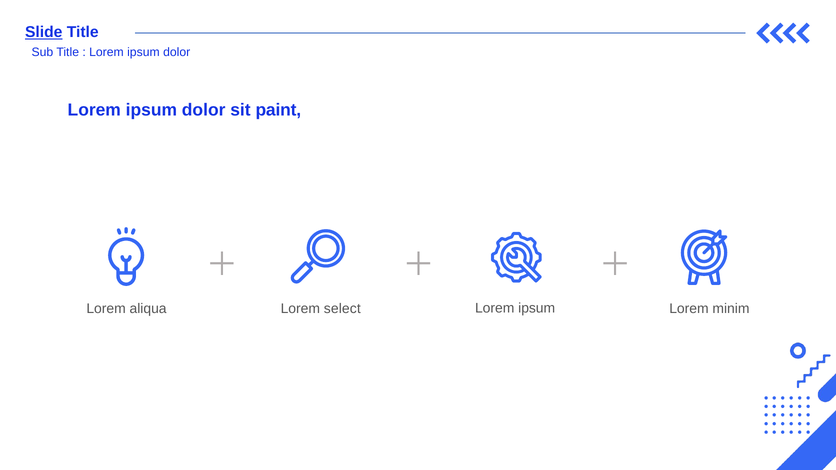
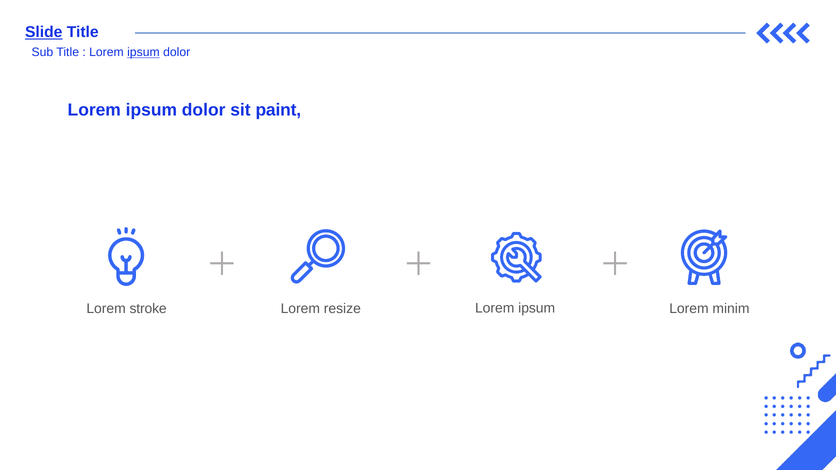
ipsum underline: none -> present (143, 53)
aliqua: aliqua -> stroke (148, 309)
select: select -> resize (342, 309)
